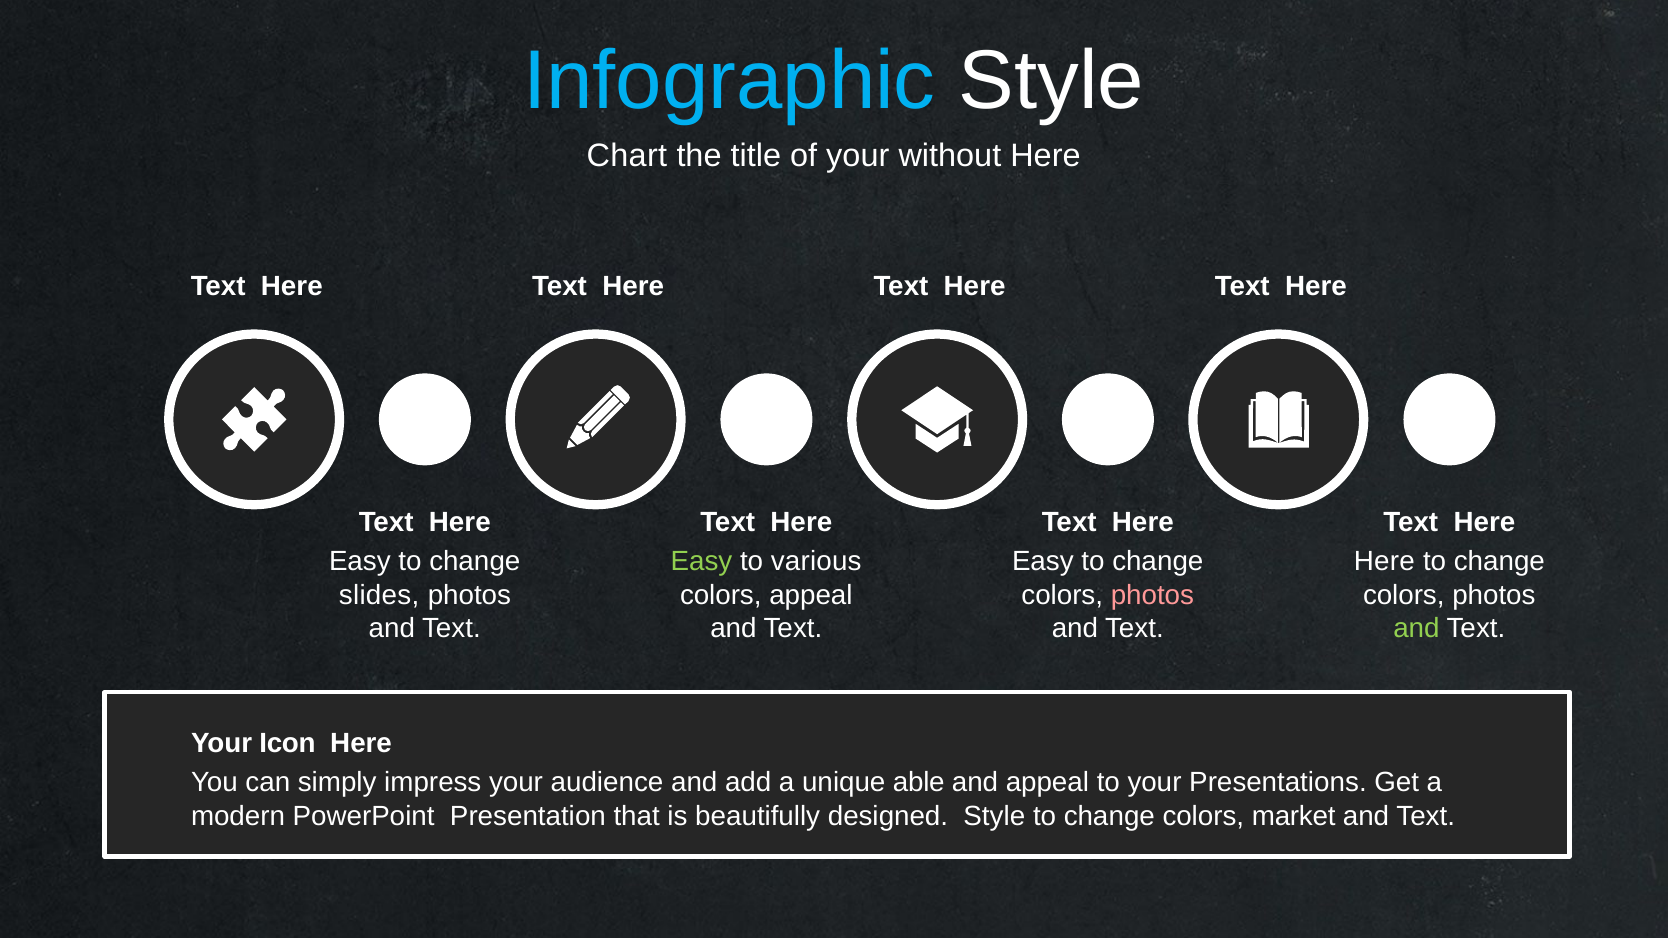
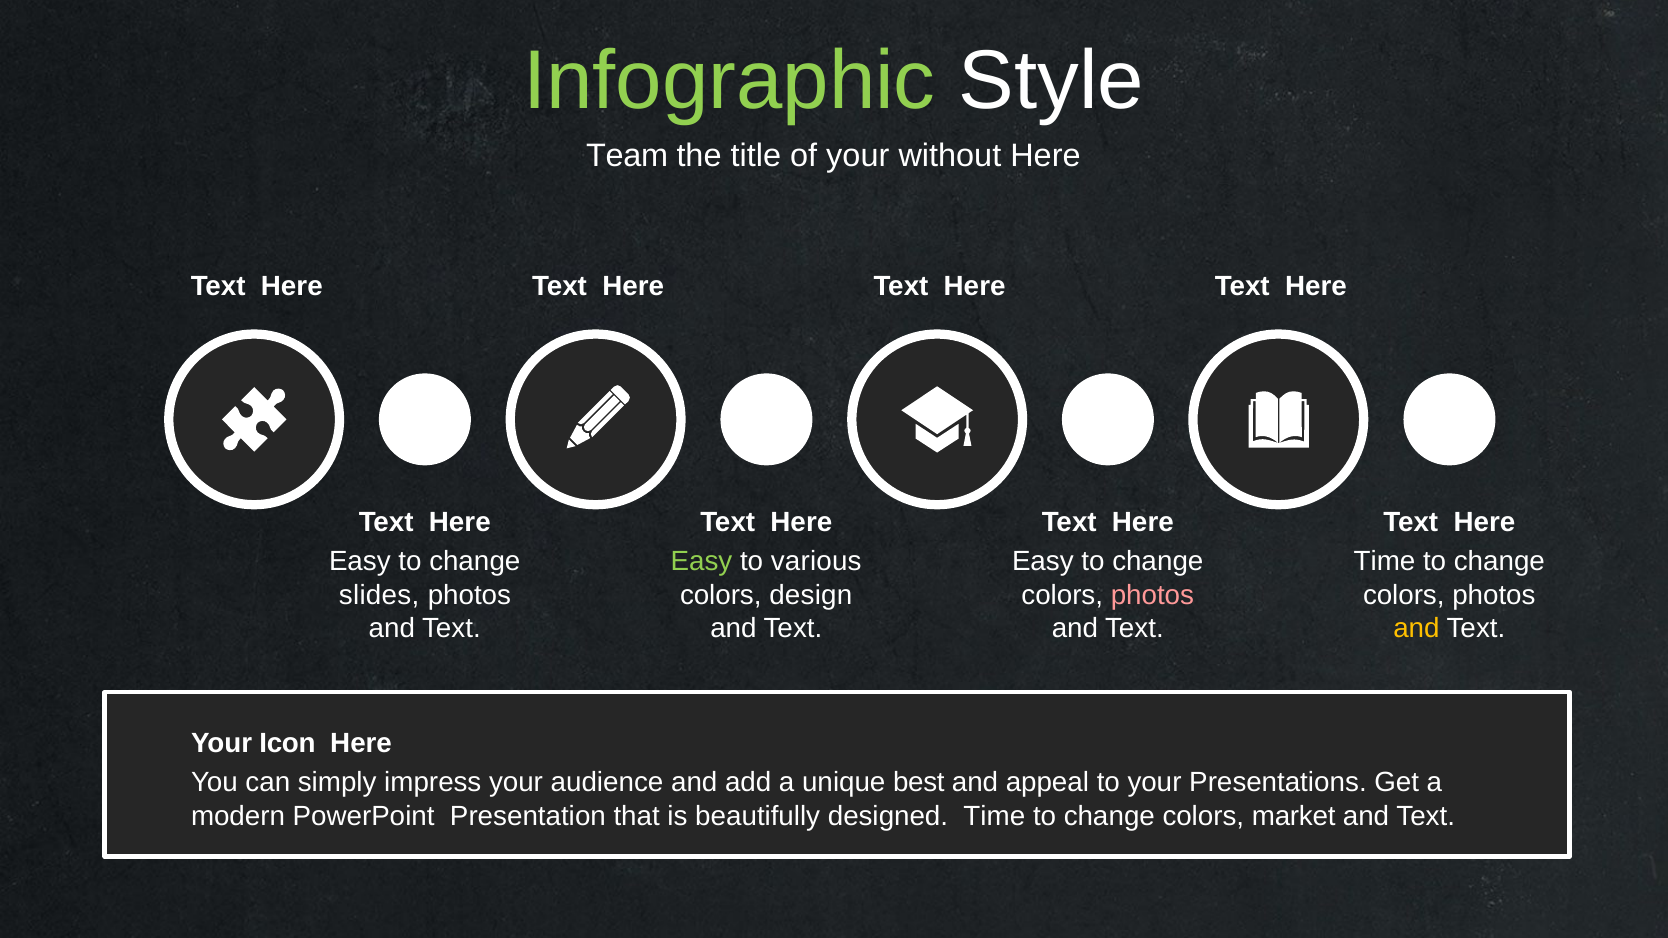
Infographic colour: light blue -> light green (730, 81)
Chart: Chart -> Team (627, 156)
Here: Here -> Time (1385, 562)
colors appeal: appeal -> design (811, 595)
and colour: light green -> yellow (1416, 628)
able: able -> best (919, 783)
designed Style: Style -> Time (994, 816)
